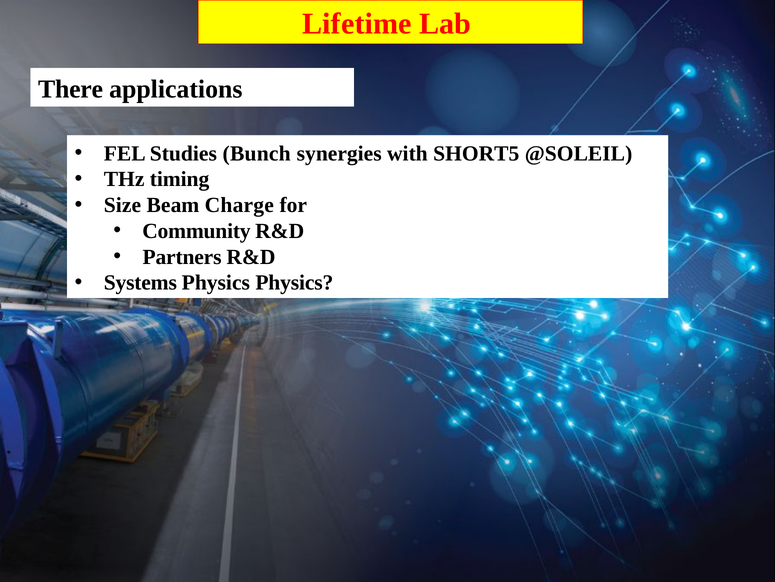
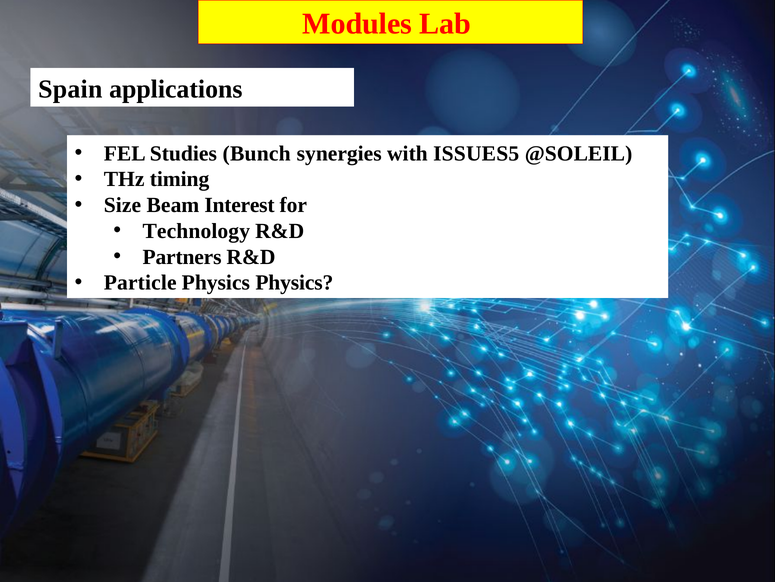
Lifetime: Lifetime -> Modules (357, 24)
There: There -> Spain (70, 89)
SHORT5: SHORT5 -> ISSUES5 (476, 153)
Charge: Charge -> Interest (239, 205)
Community: Community -> Technology (196, 231)
Systems: Systems -> Particle (140, 282)
